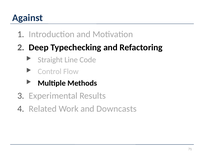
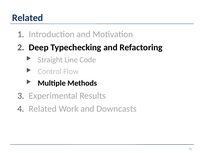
Against: Against -> Related (28, 18)
